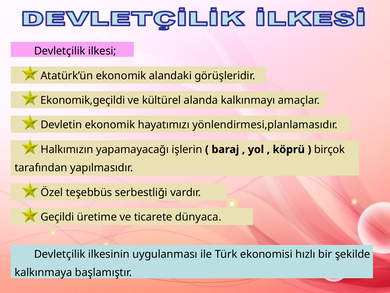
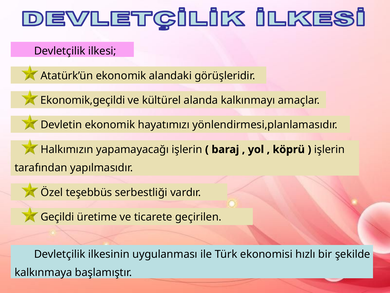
birçok: birçok -> işlerin (329, 149)
dünyaca: dünyaca -> geçirilen (198, 217)
